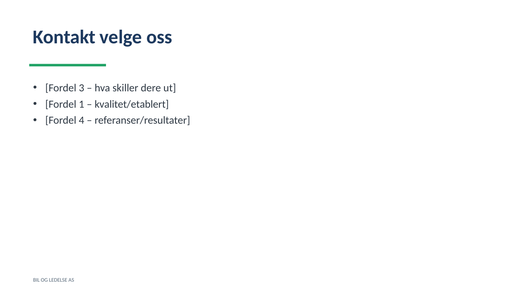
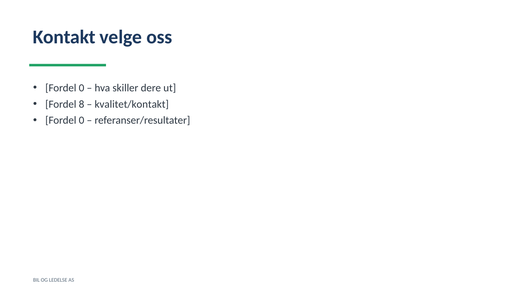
3: 3 -> 0 (82, 88)
1: 1 -> 8 (82, 104)
kvalitet/etablert: kvalitet/etablert -> kvalitet/kontakt (132, 104)
4: 4 -> 0 (82, 121)
